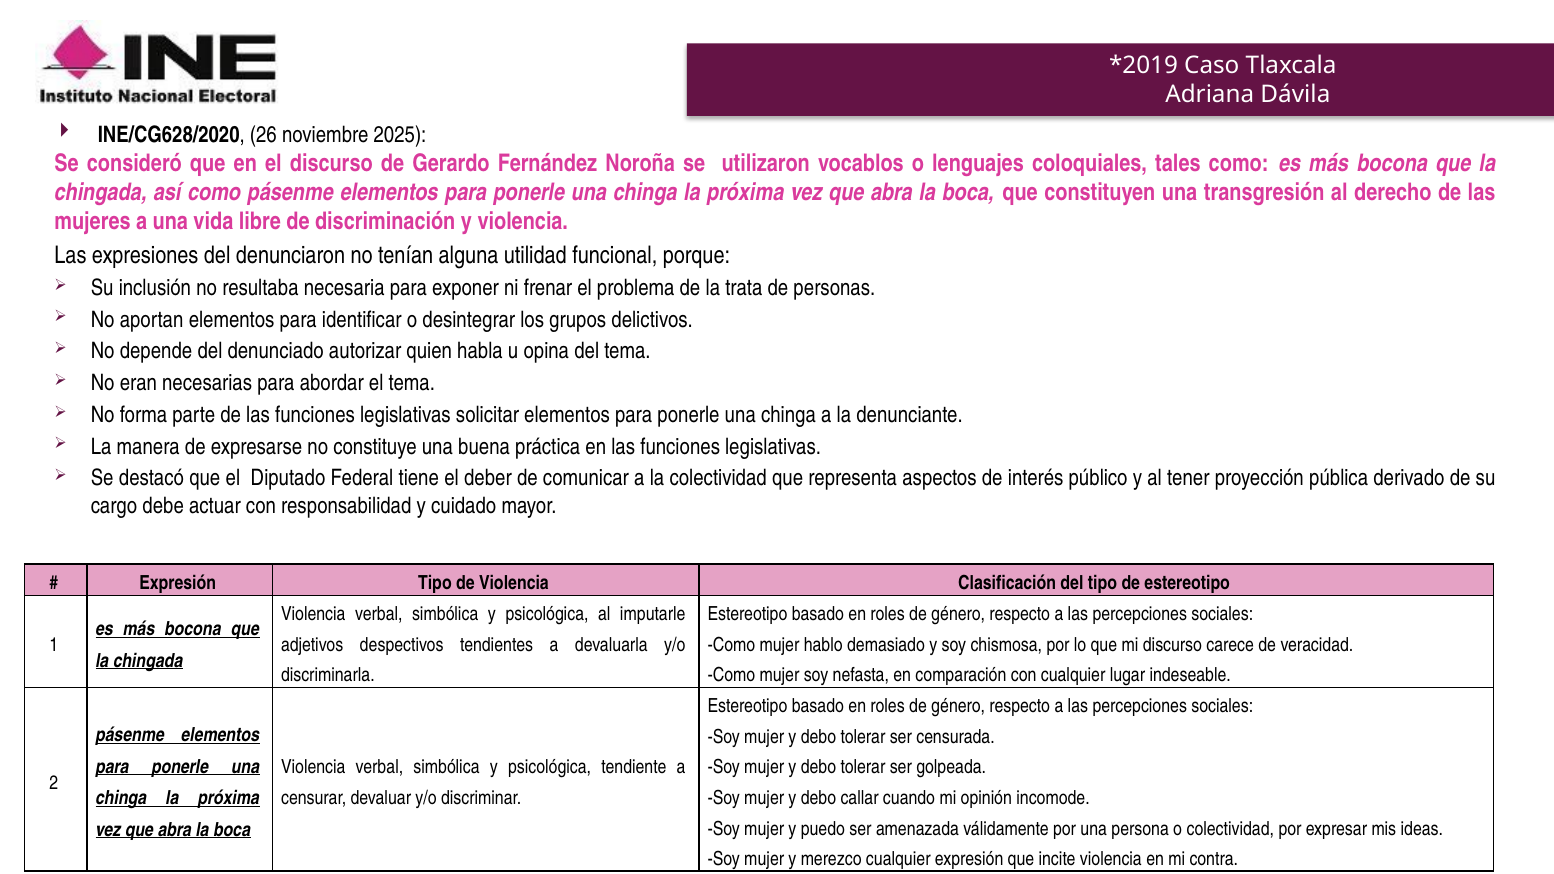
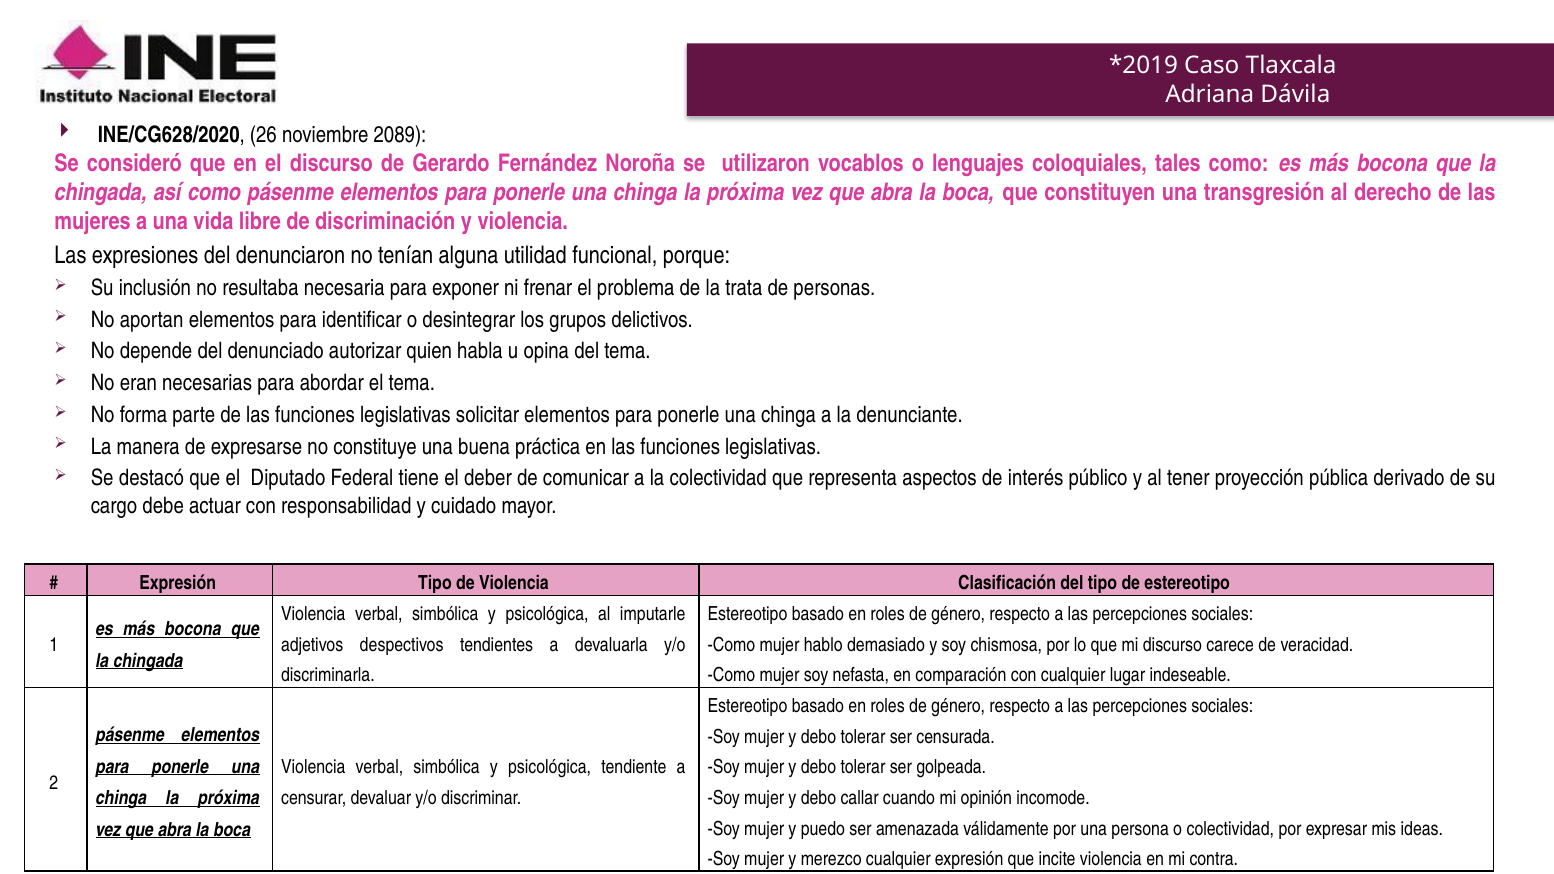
2025: 2025 -> 2089 (400, 135)
